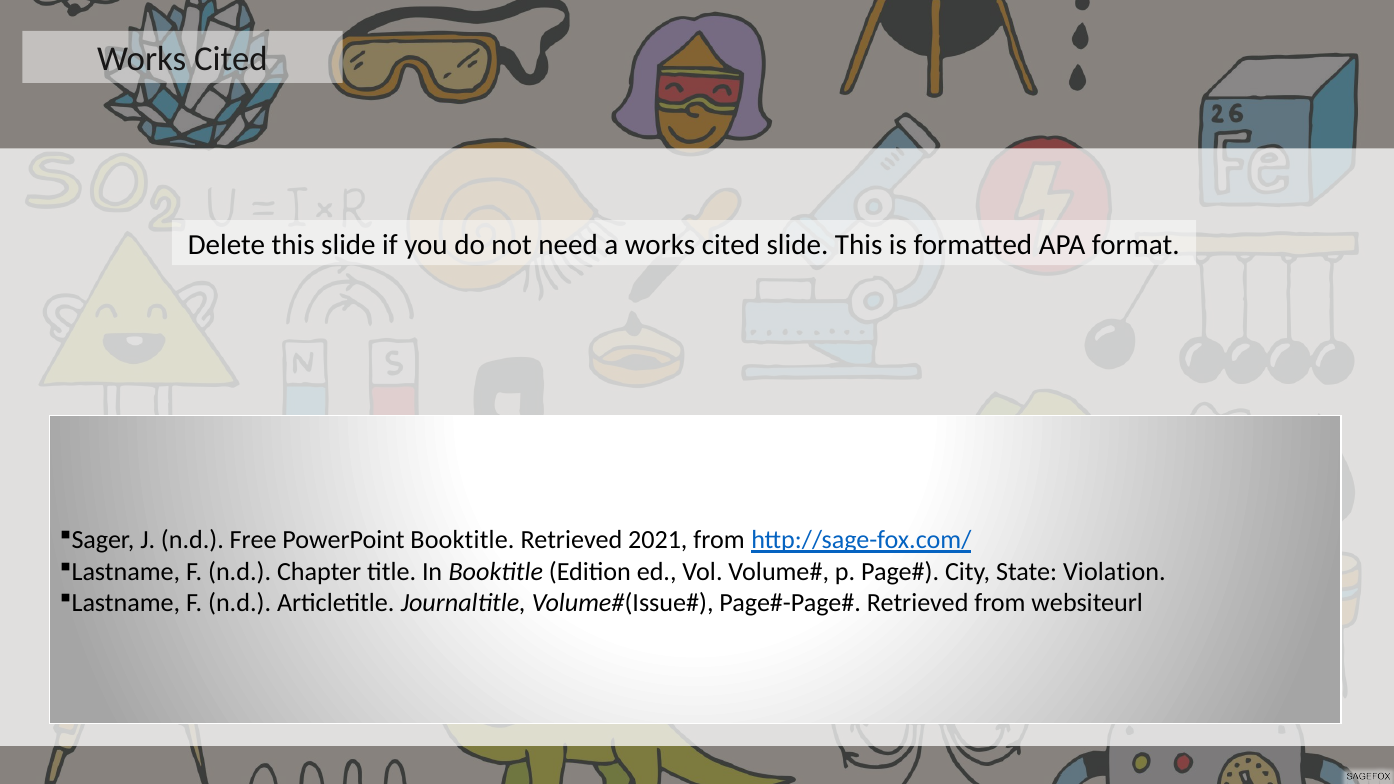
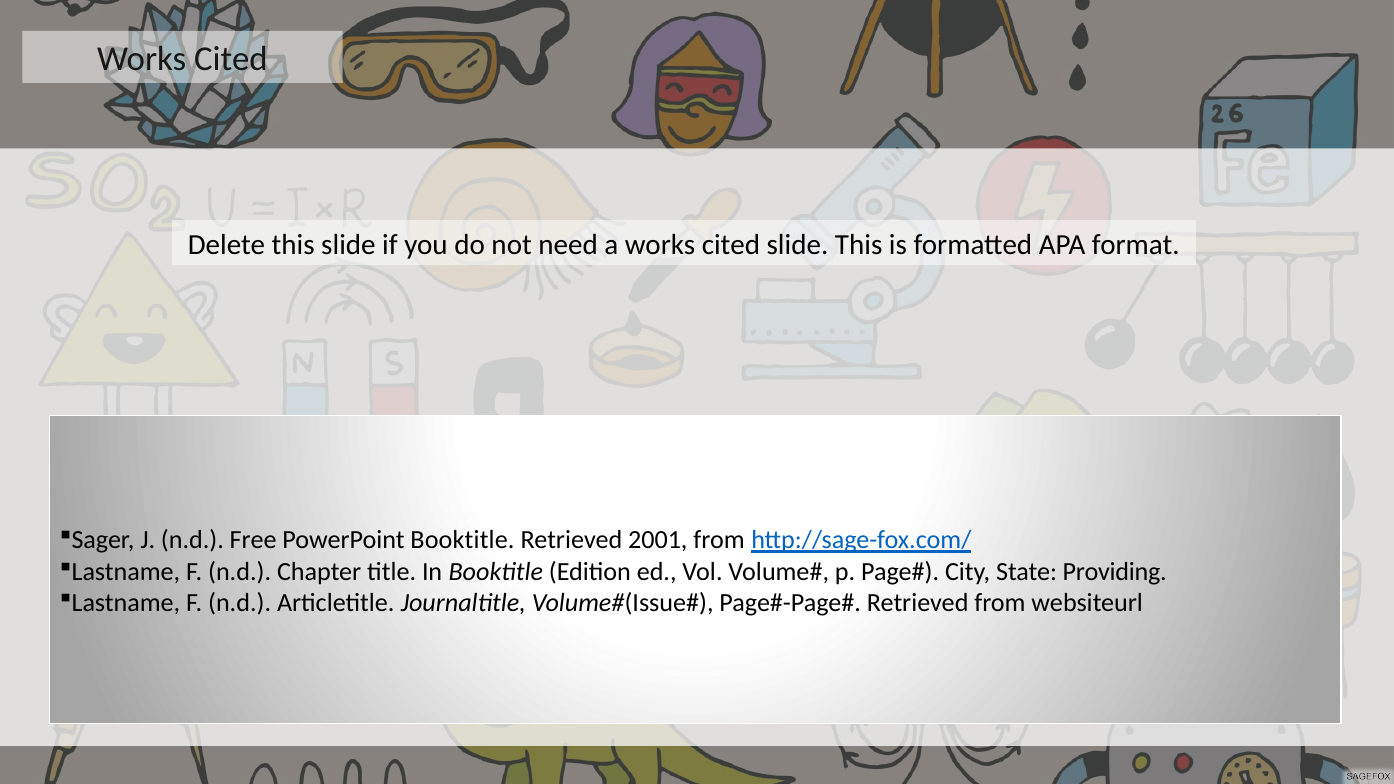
2021: 2021 -> 2001 (658, 540)
Violation: Violation -> Providing (1115, 572)
